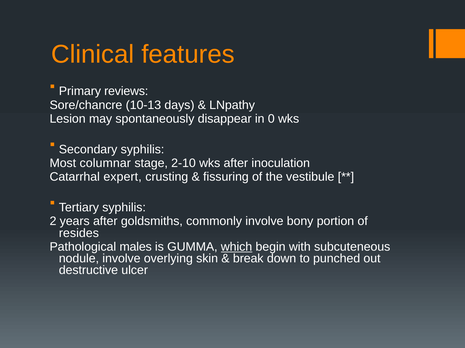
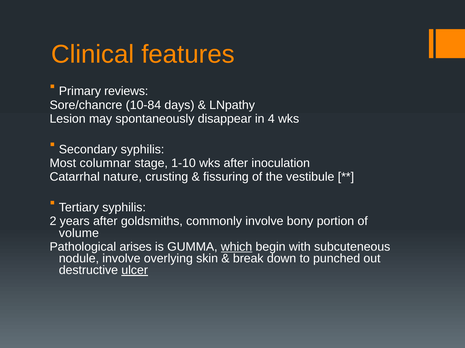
10-13: 10-13 -> 10-84 (143, 105)
0: 0 -> 4 (271, 119)
2-10: 2-10 -> 1-10 (184, 163)
expert: expert -> nature (123, 177)
resides: resides -> volume (79, 233)
males: males -> arises (136, 247)
ulcer underline: none -> present (135, 271)
